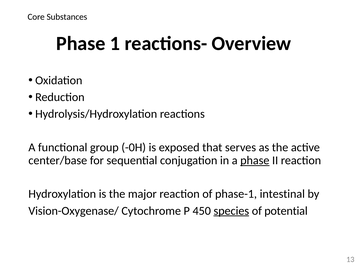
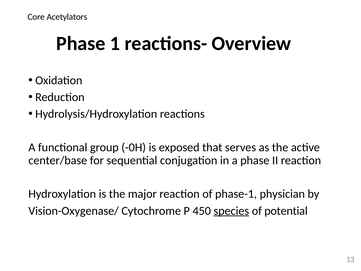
Substances: Substances -> Acetylators (67, 17)
phase underline: present -> none (255, 160)
intestinal: intestinal -> physician (282, 194)
